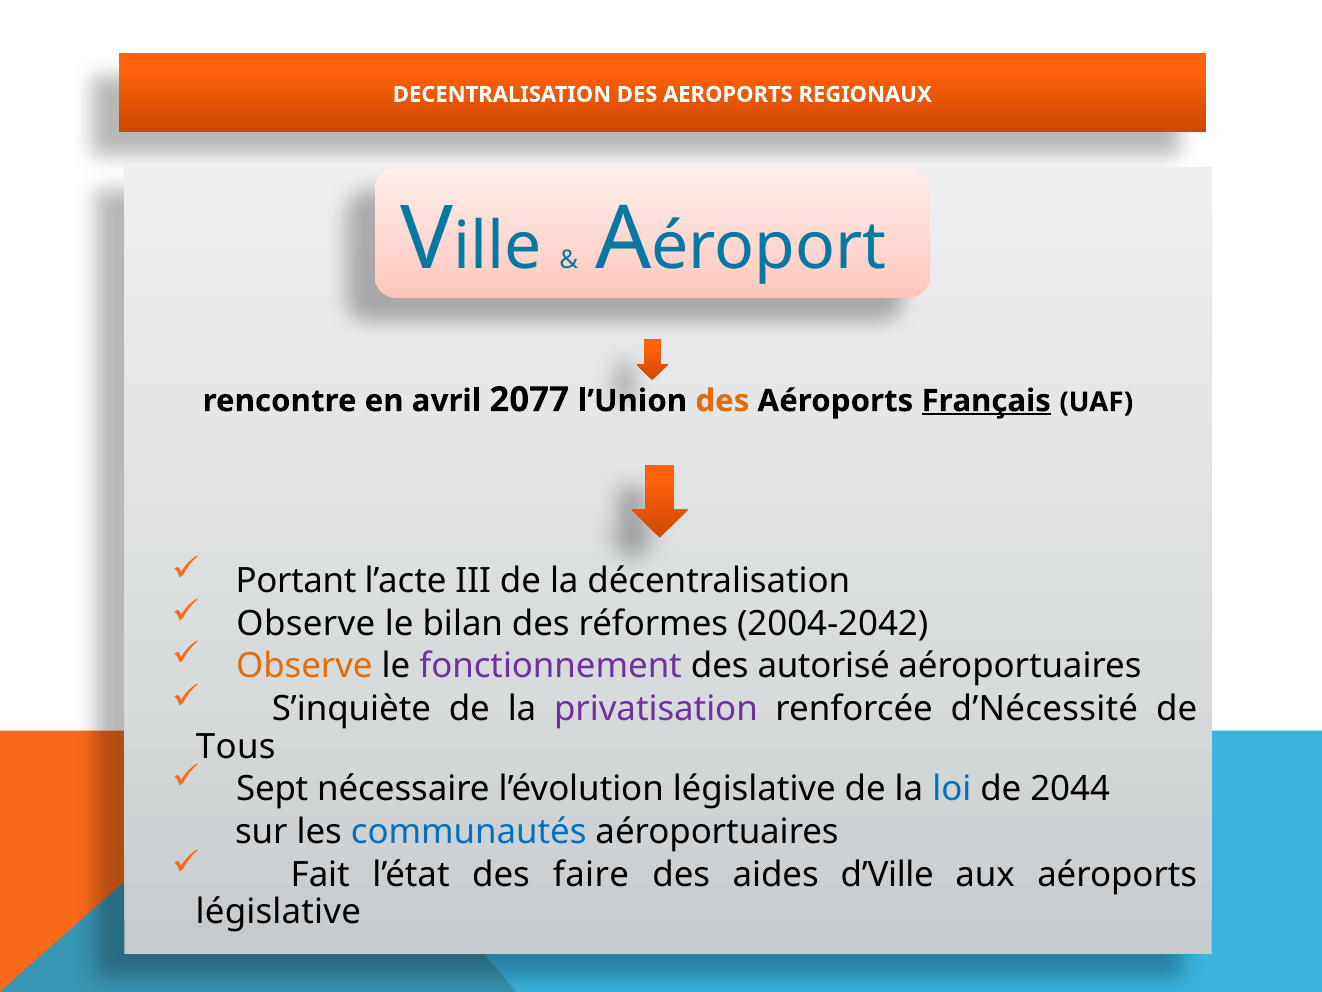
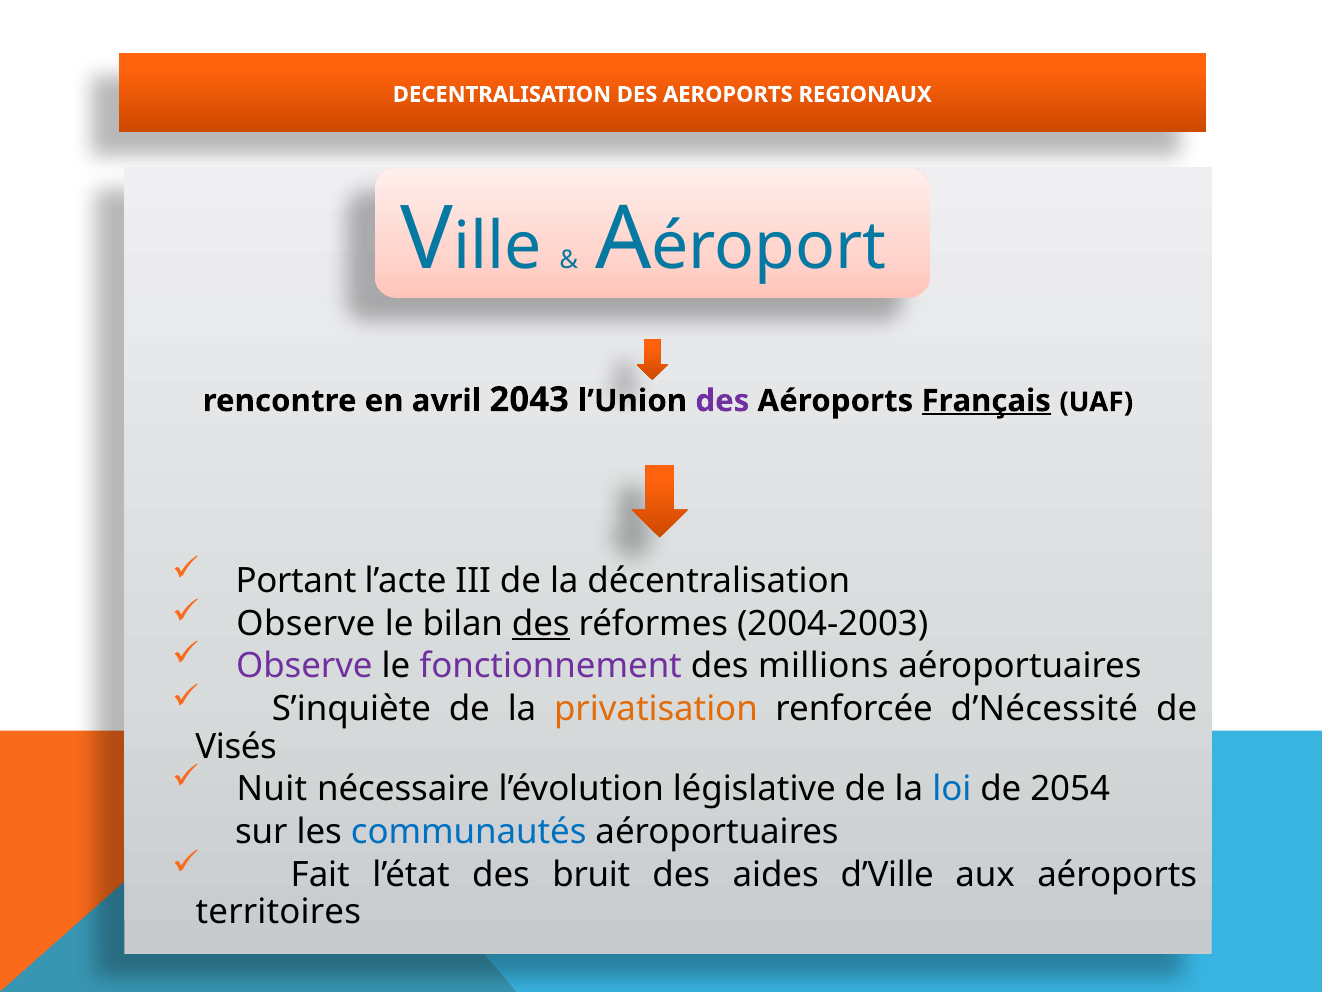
2077: 2077 -> 2043 (529, 400)
des colour: orange -> purple (722, 401)
des underline: none -> present (541, 623)
2004-2042: 2004-2042 -> 2004-2003 (833, 623)
Observe colour: orange -> purple (304, 666)
autorisé: autorisé -> millions (823, 666)
privatisation colour: purple -> orange (656, 709)
Tous: Tous -> Visés (236, 746)
Sept: Sept -> Nuit (272, 789)
2044: 2044 -> 2054 (1070, 789)
faire: faire -> bruit (591, 874)
législative: législative -> territoires (278, 912)
